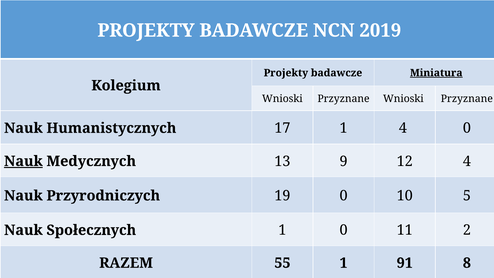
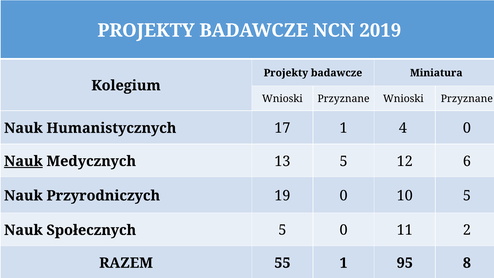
Miniatura underline: present -> none (436, 73)
13 9: 9 -> 5 (344, 161)
12 4: 4 -> 6 (467, 161)
Społecznych 1: 1 -> 5 (282, 230)
91: 91 -> 95 (405, 263)
